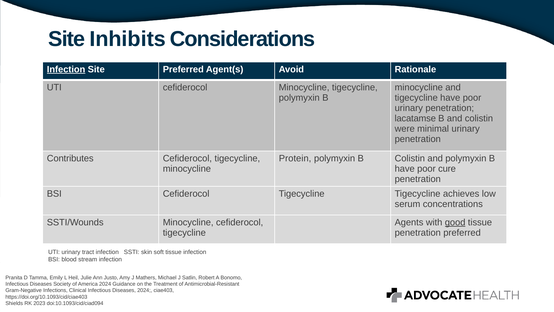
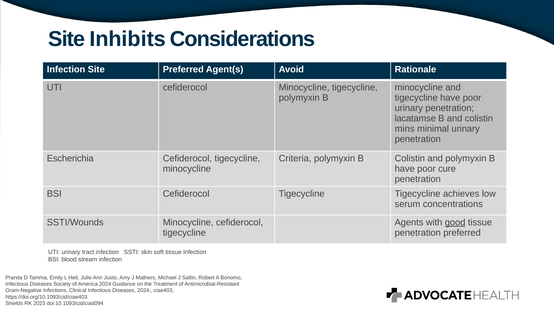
Infection underline: present -> none (66, 69)
were: were -> mins (405, 129)
Contributes: Contributes -> Escherichia (70, 158)
Protein: Protein -> Criteria (295, 158)
